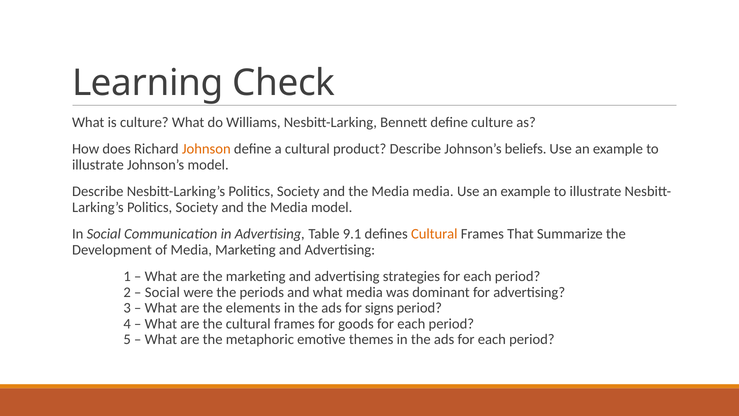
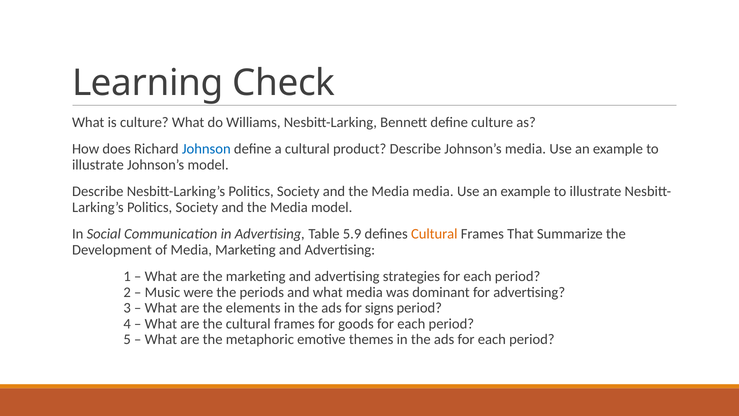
Johnson colour: orange -> blue (206, 149)
Johnson’s beliefs: beliefs -> media (525, 149)
9.1: 9.1 -> 5.9 (352, 234)
Social: Social -> Music (162, 292)
